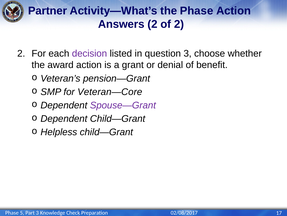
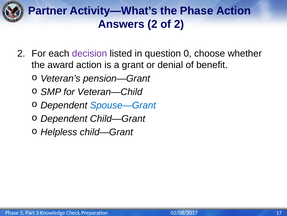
question 3: 3 -> 0 (188, 53)
Veteran—Core: Veteran—Core -> Veteran—Child (110, 92)
Spouse—Grant colour: purple -> blue (123, 105)
